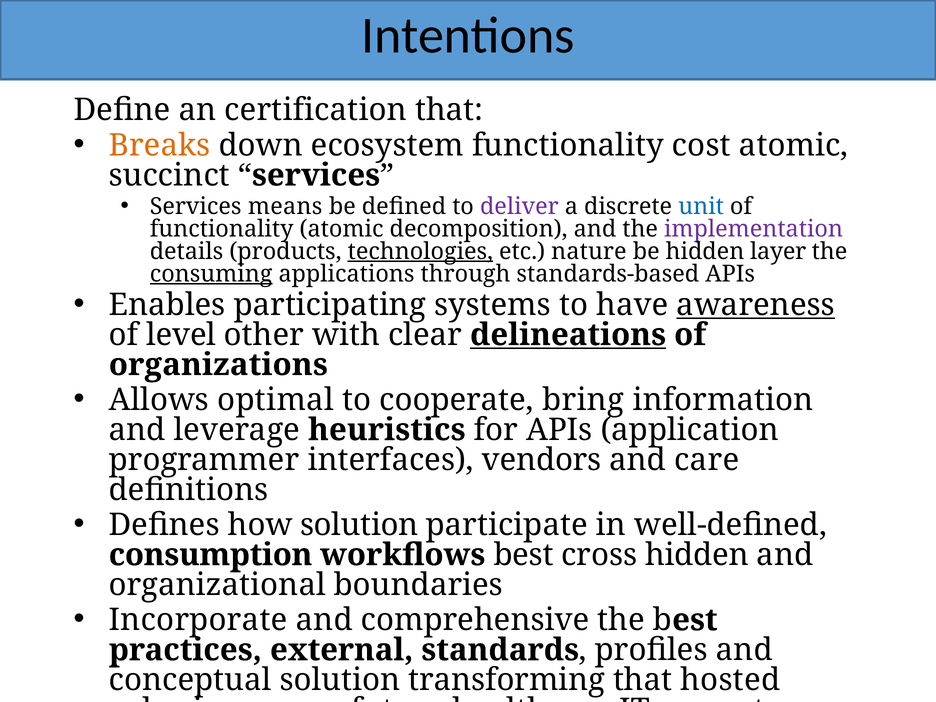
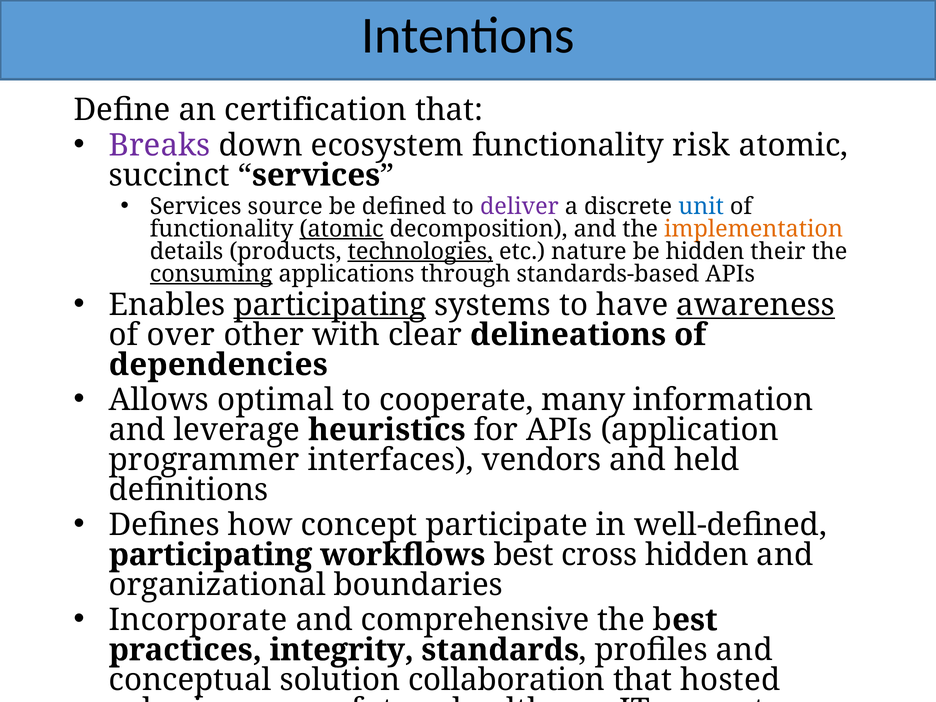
Breaks colour: orange -> purple (160, 145)
cost: cost -> risk (701, 145)
means: means -> source (285, 206)
atomic underline: none -> present (341, 229)
implementation colour: purple -> orange (754, 229)
layer: layer -> their (778, 251)
participating underline: none -> present (330, 305)
level: level -> over (181, 335)
delineations underline: present -> none (568, 335)
organizations: organizations -> dependencies (218, 365)
bring: bring -> many (583, 400)
care: care -> held (707, 460)
how solution: solution -> concept (359, 525)
consumption: consumption -> participating (211, 555)
external: external -> integrity (342, 650)
transforming: transforming -> collaboration (507, 680)
